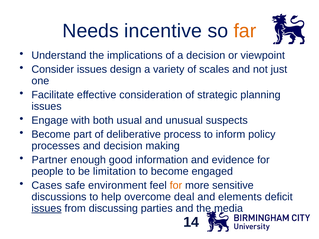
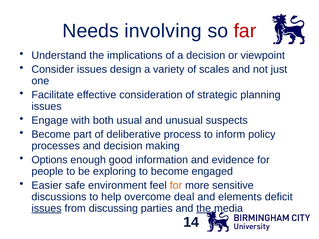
incentive: incentive -> involving (163, 31)
far colour: orange -> red (245, 31)
Partner: Partner -> Options (50, 160)
limitation: limitation -> exploring (114, 172)
Cases: Cases -> Easier (47, 186)
the underline: none -> present (204, 209)
